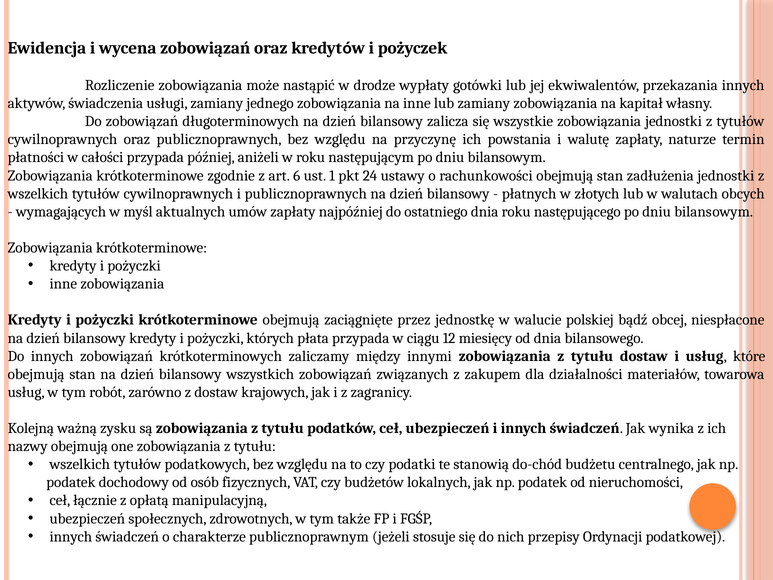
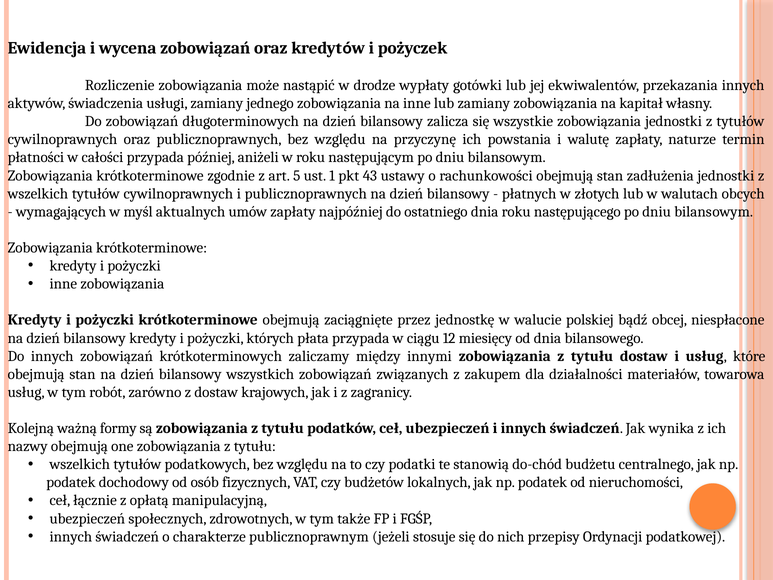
6: 6 -> 5 (297, 175)
24: 24 -> 43 (370, 175)
zysku: zysku -> formy (118, 428)
